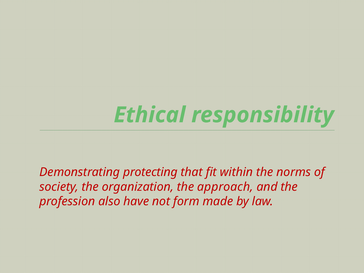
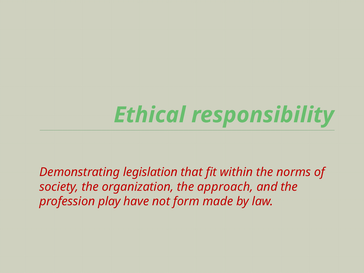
protecting: protecting -> legislation (150, 172)
also: also -> play (109, 201)
